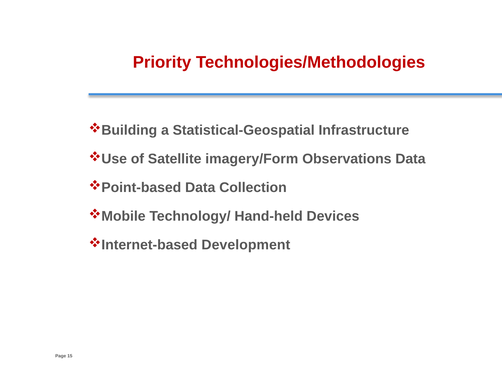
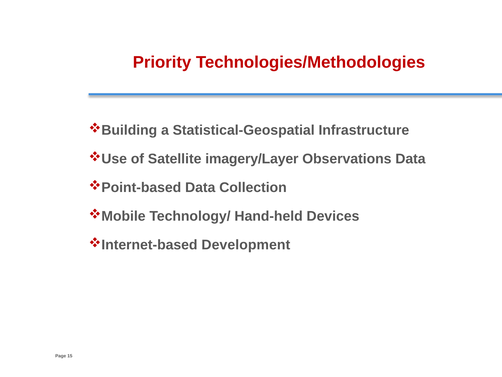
imagery/Form: imagery/Form -> imagery/Layer (252, 159)
